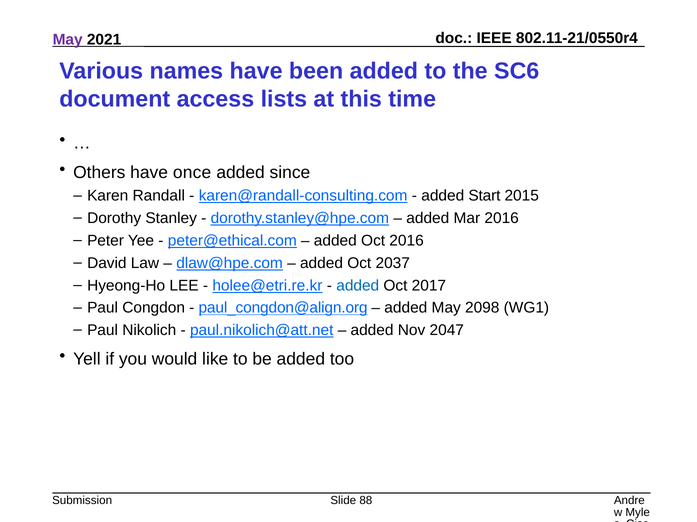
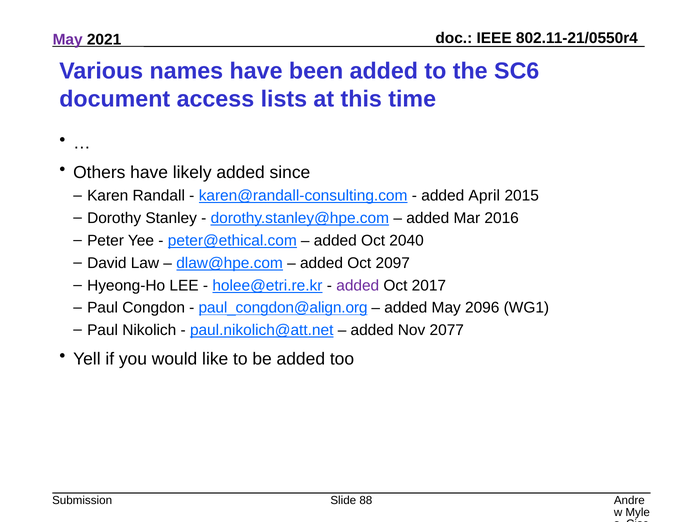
once: once -> likely (192, 173)
Start: Start -> April (484, 196)
Oct 2016: 2016 -> 2040 (407, 241)
2037: 2037 -> 2097 (393, 263)
added colour: blue -> purple (358, 286)
2098: 2098 -> 2096 (482, 308)
2047: 2047 -> 2077 (447, 331)
